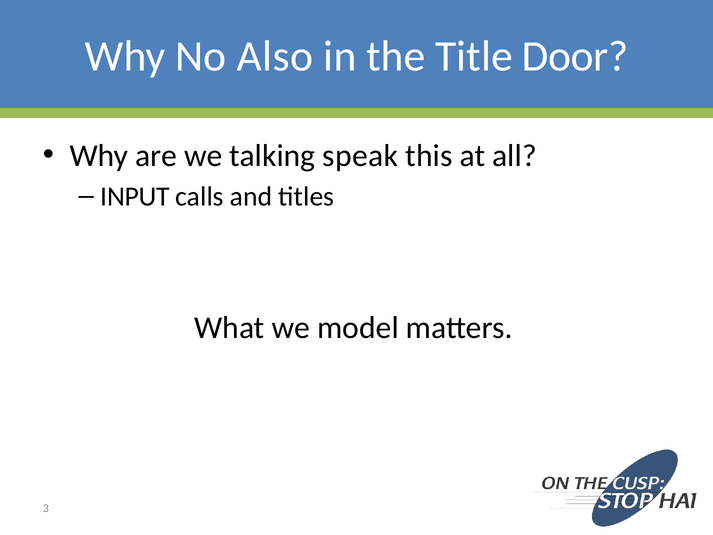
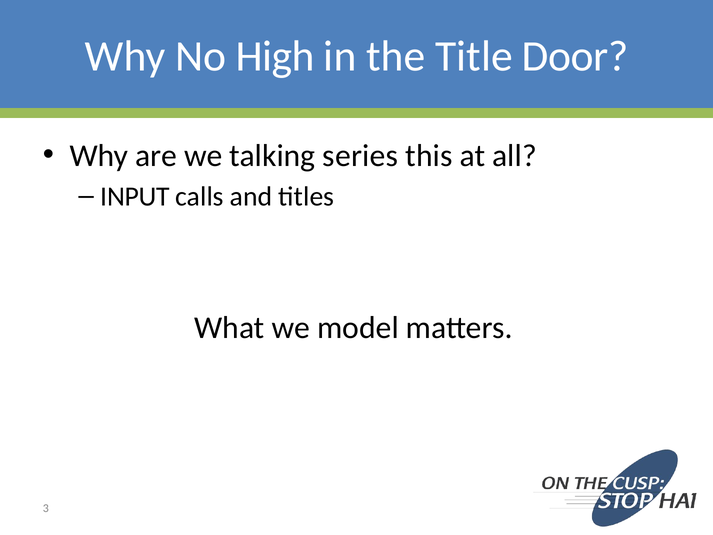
Also: Also -> High (275, 57)
speak: speak -> series (360, 156)
